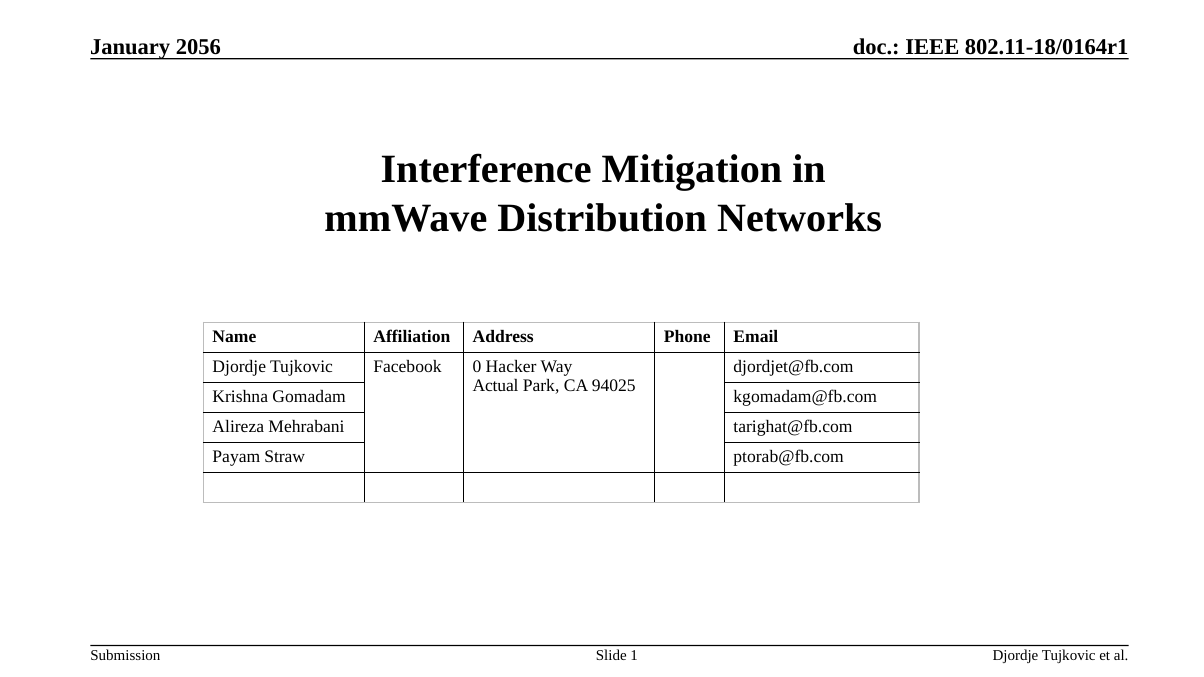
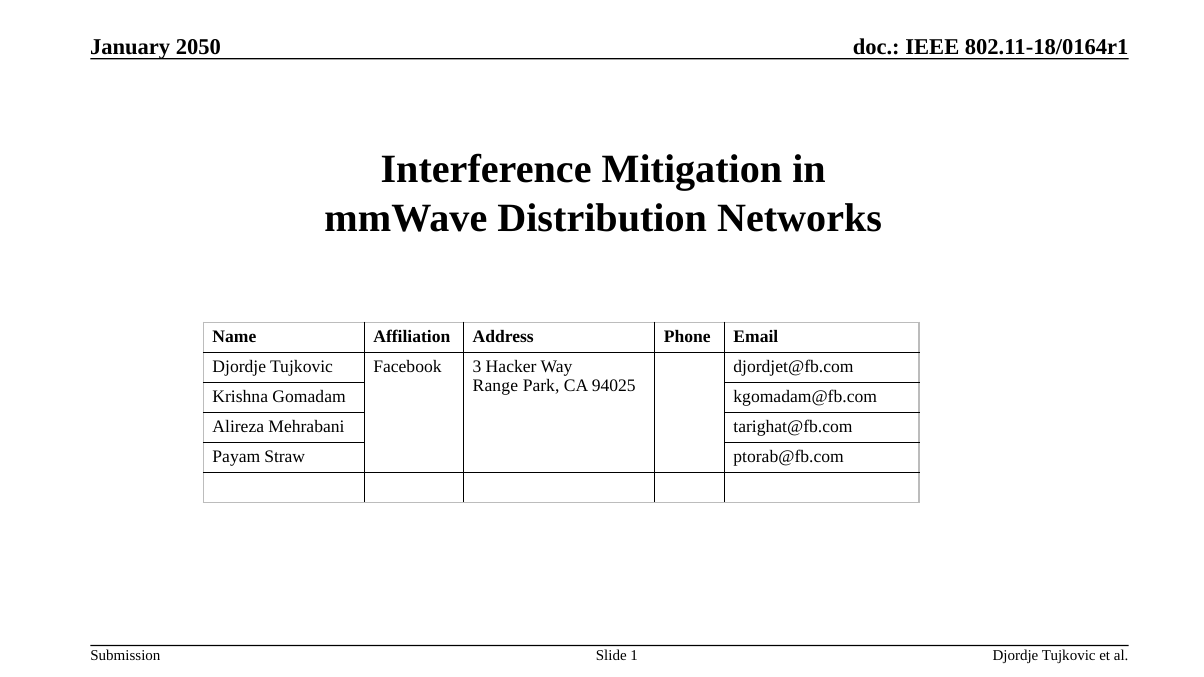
2056: 2056 -> 2050 (198, 47)
0: 0 -> 3 (477, 367)
Actual: Actual -> Range (495, 386)
